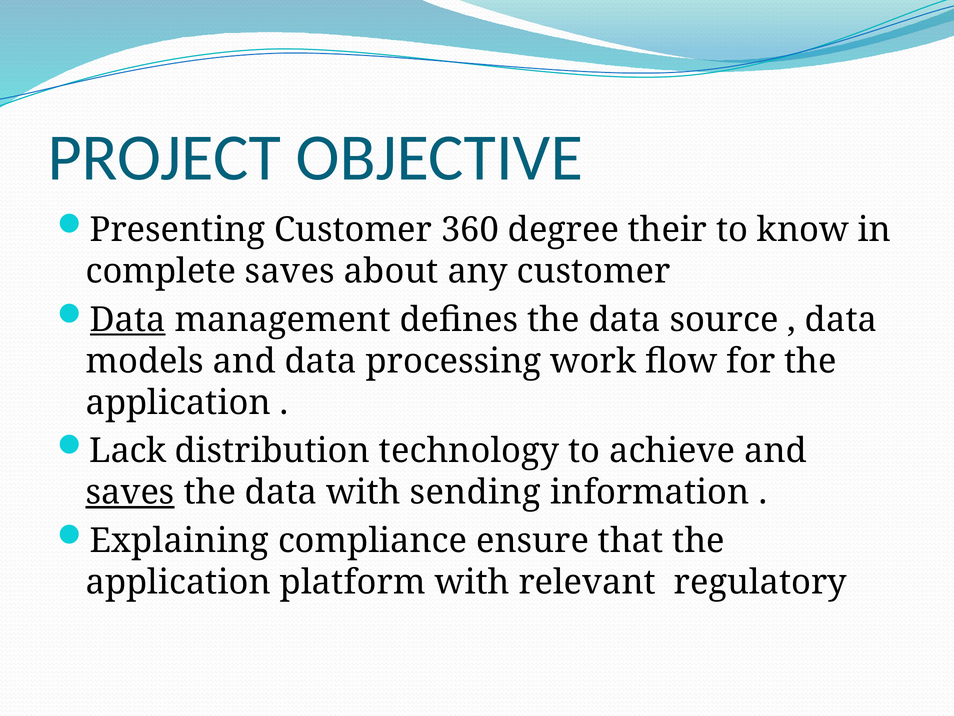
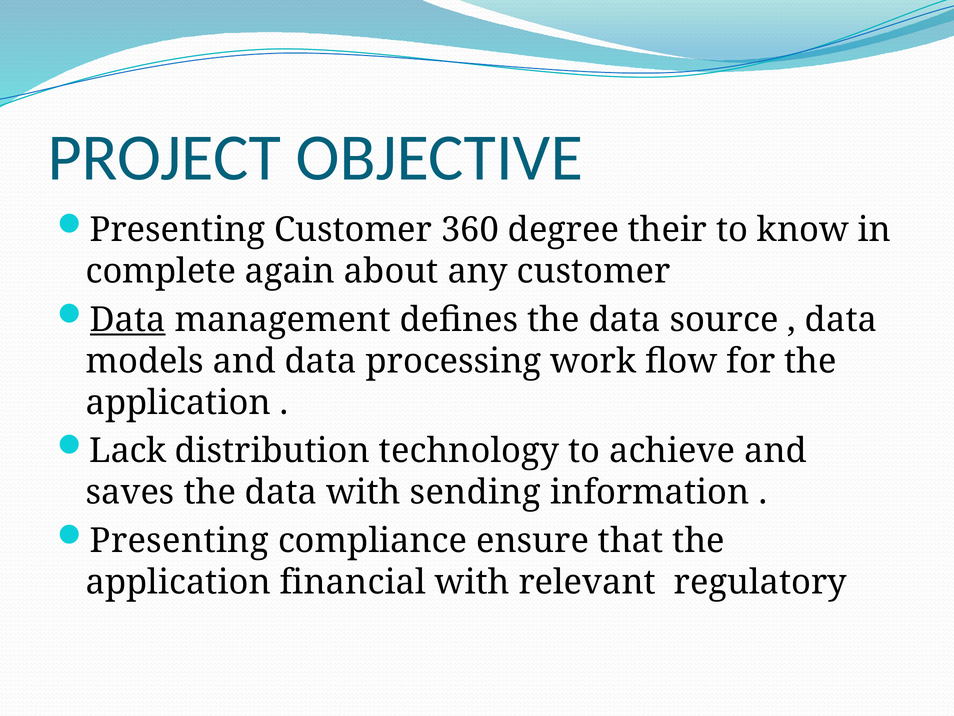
complete saves: saves -> again (290, 271)
saves underline: present -> none (130, 492)
Explaining: Explaining -> Presenting (179, 540)
platform: platform -> financial (353, 582)
